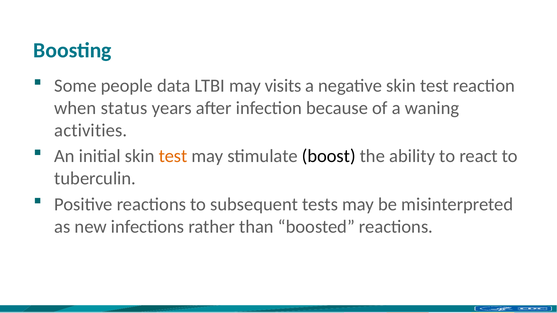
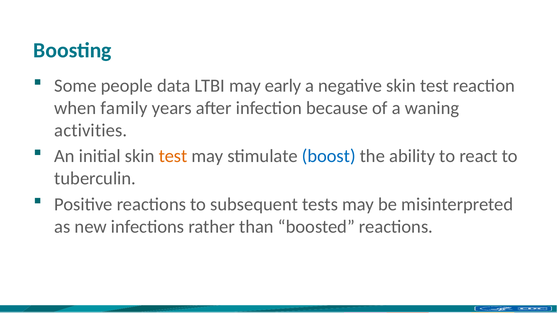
visits: visits -> early (283, 86)
status: status -> family (124, 108)
boost colour: black -> blue (329, 156)
